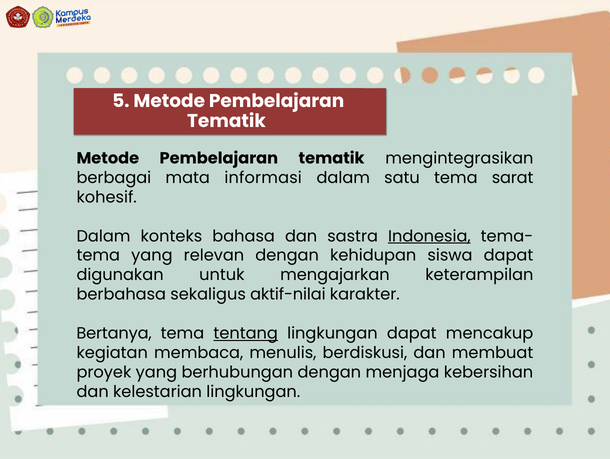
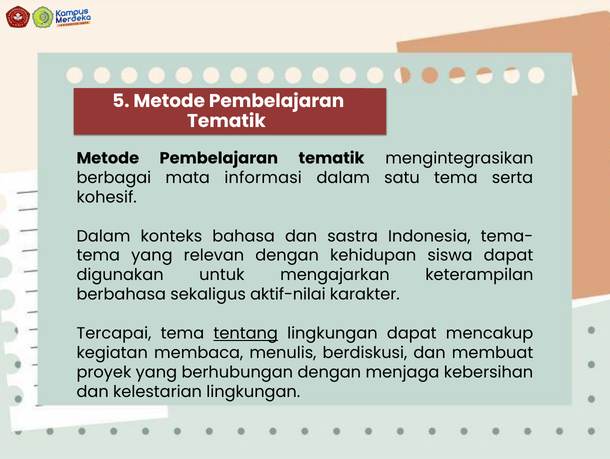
sarat: sarat -> serta (513, 177)
Indonesia underline: present -> none (429, 236)
Bertanya: Bertanya -> Tercapai (114, 333)
